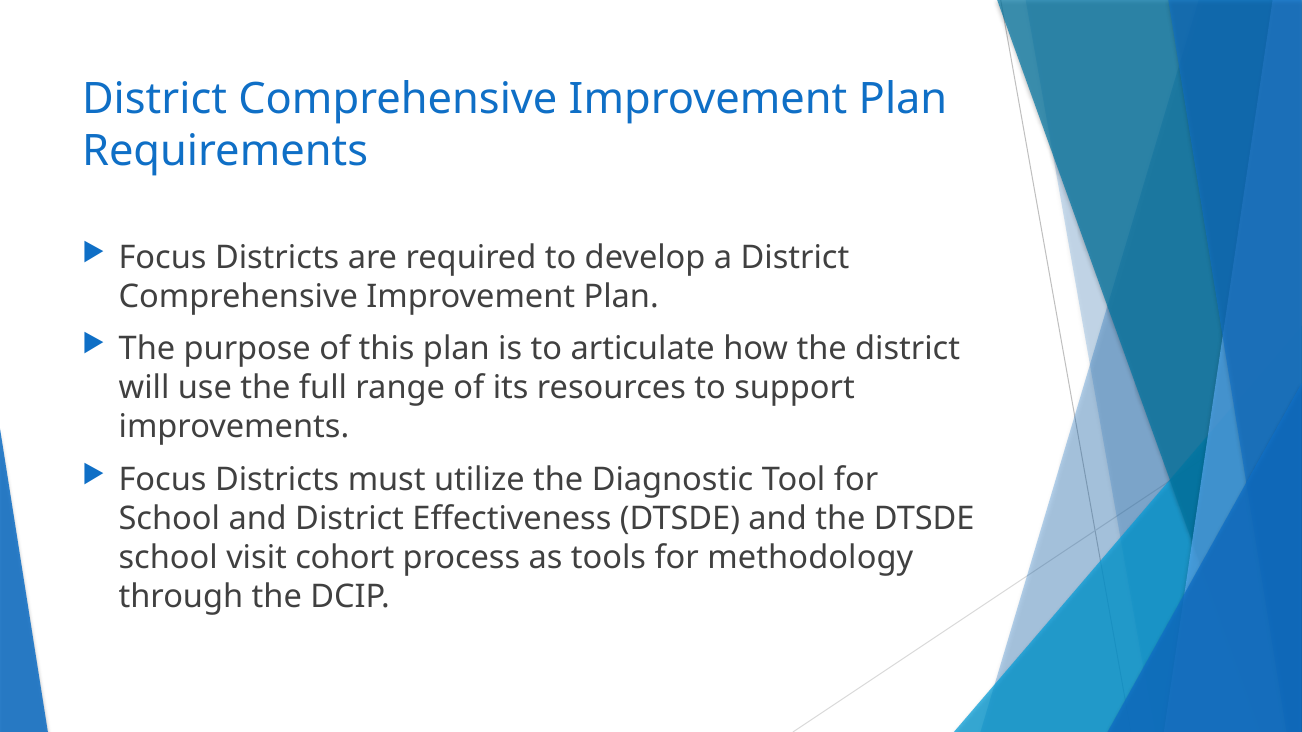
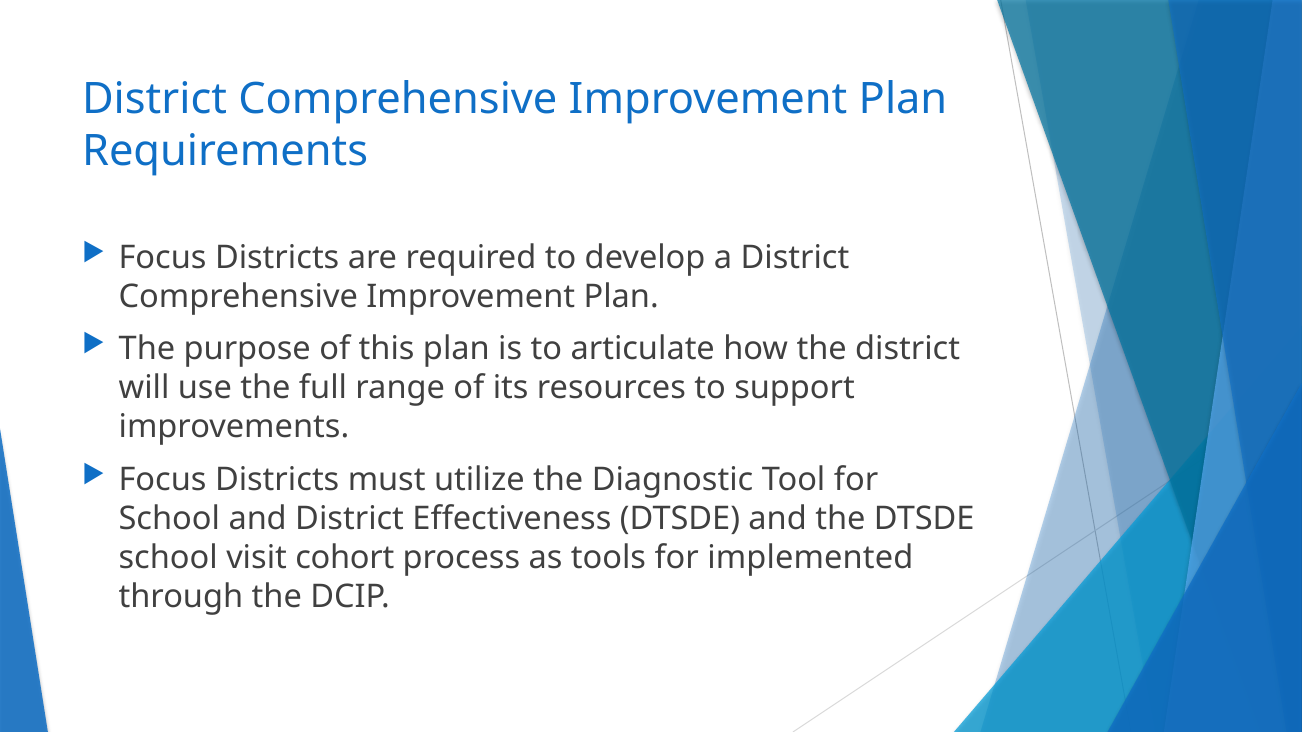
methodology: methodology -> implemented (810, 558)
